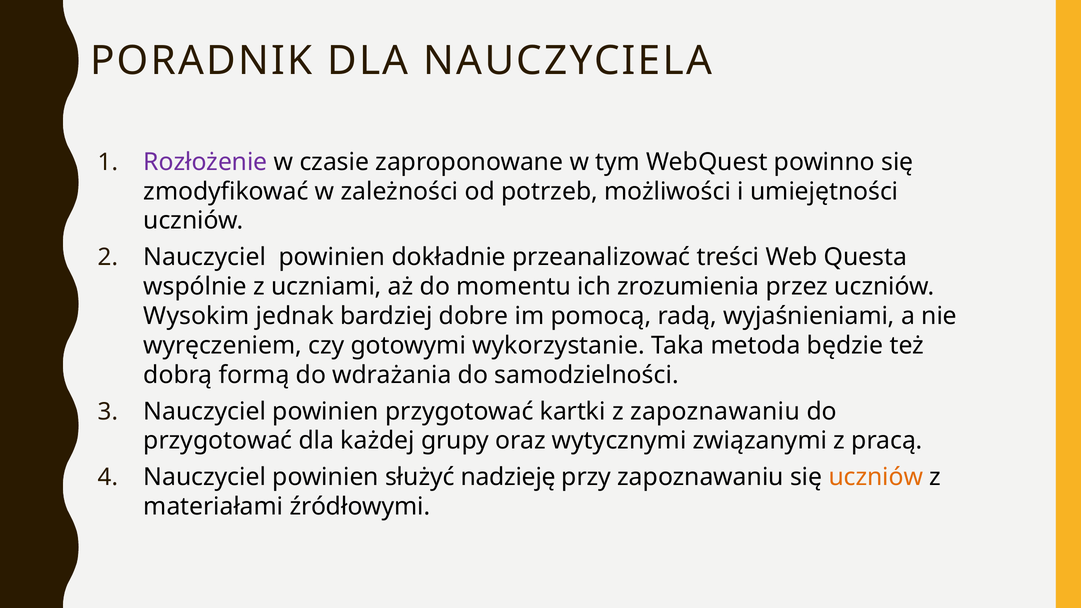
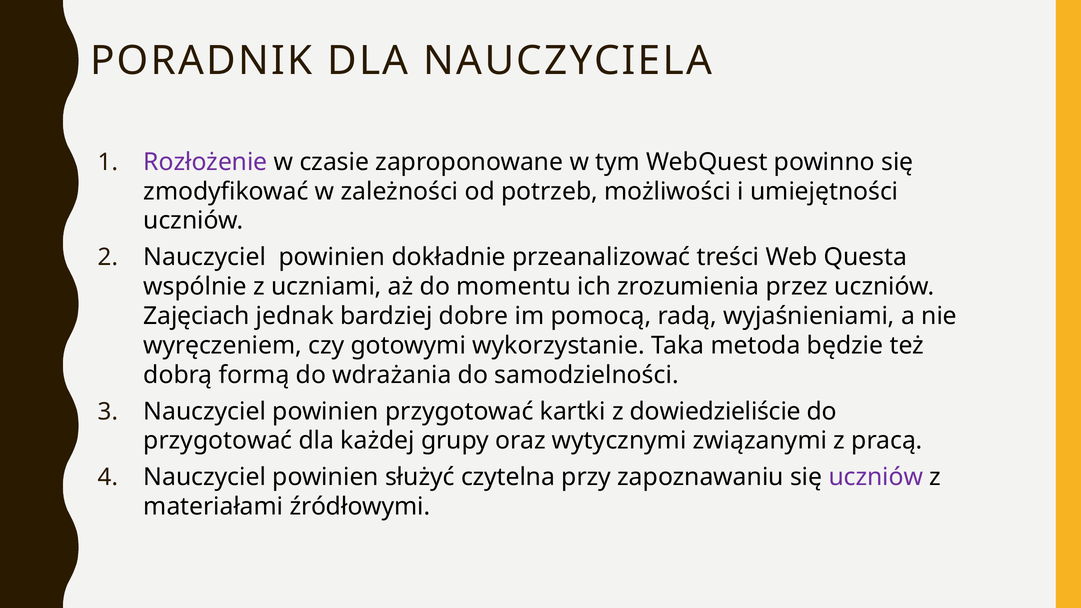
Wysokim: Wysokim -> Zajęciach (197, 316)
z zapoznawaniu: zapoznawaniu -> dowiedzieliście (715, 411)
nadzieję: nadzieję -> czytelna (508, 477)
uczniów colour: orange -> purple (876, 477)
